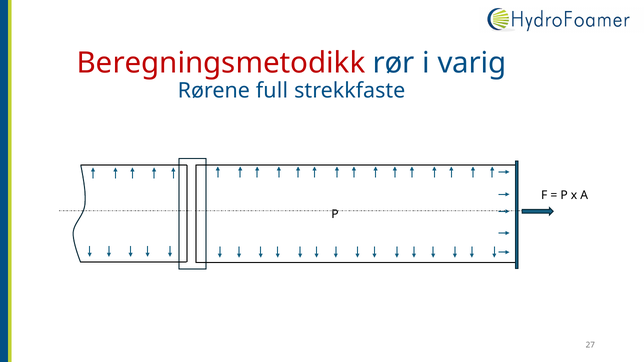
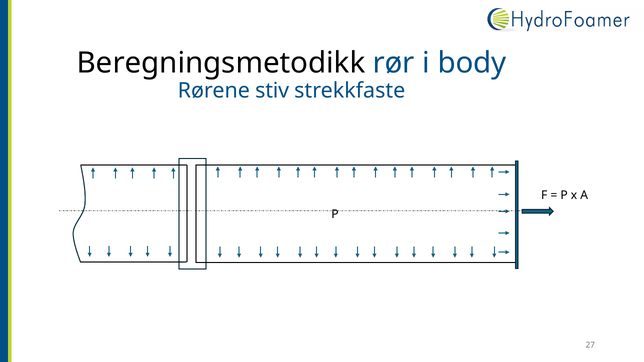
Beregningsmetodikk colour: red -> black (221, 63)
varig: varig -> body (472, 63)
full: full -> stiv (272, 91)
